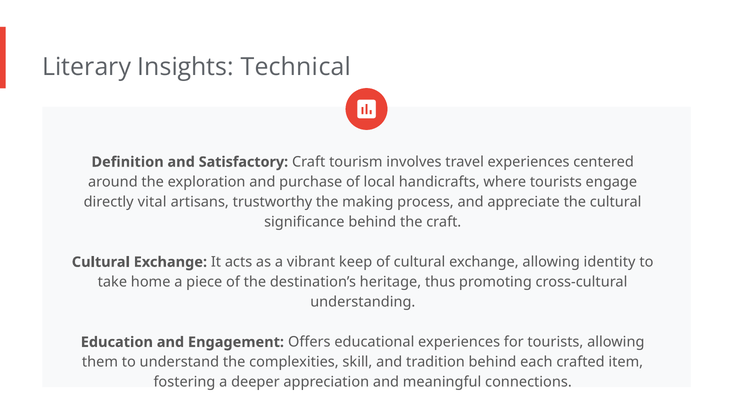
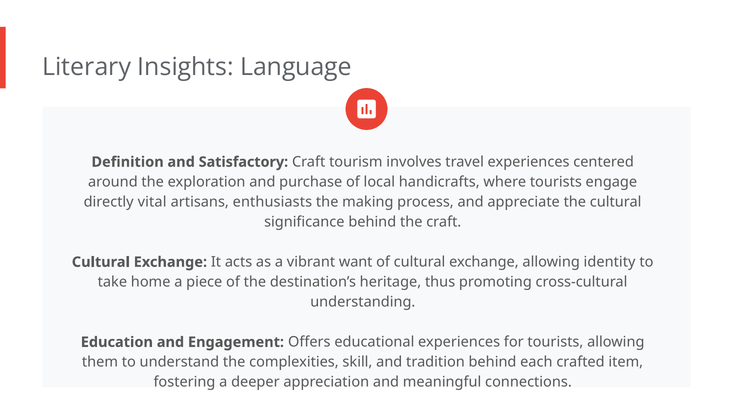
Technical: Technical -> Language (296, 67)
trustworthy: trustworthy -> enthusiasts (272, 202)
keep: keep -> want (356, 262)
